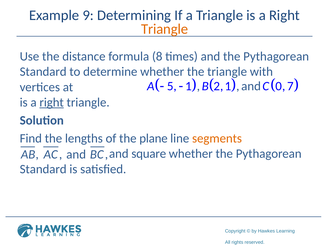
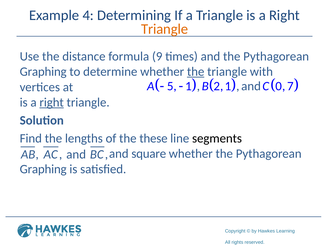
9: 9 -> 4 (88, 15)
8: 8 -> 9 (157, 56)
Standard: Standard -> Graphing (43, 72)
the underline: none -> present (196, 72)
plane: plane -> these (153, 138)
segments colour: orange -> black (217, 138)
Standard: Standard -> Graphing (43, 169)
